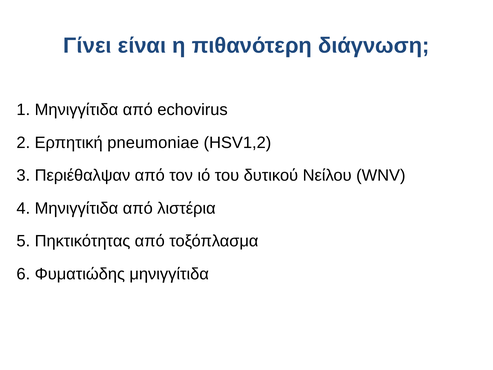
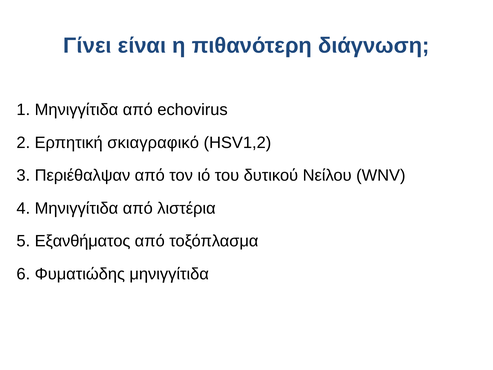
pneumoniae: pneumoniae -> σκιαγραφικό (153, 142)
Πηκτικότητας: Πηκτικότητας -> Εξανθήματος (83, 241)
